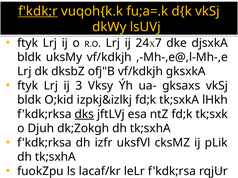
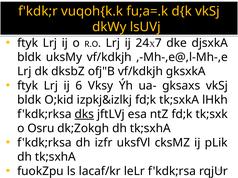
f'kdk;r underline: present -> none (38, 11)
3: 3 -> 6 (79, 86)
Djuh: Djuh -> Osru (41, 129)
